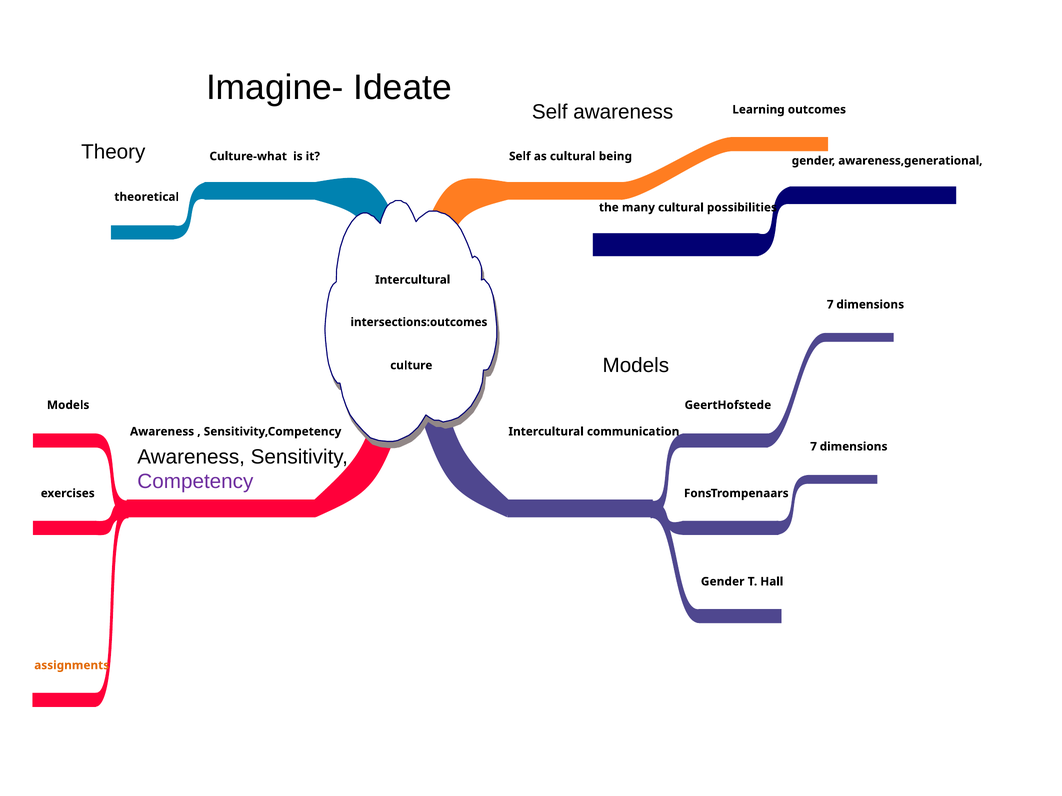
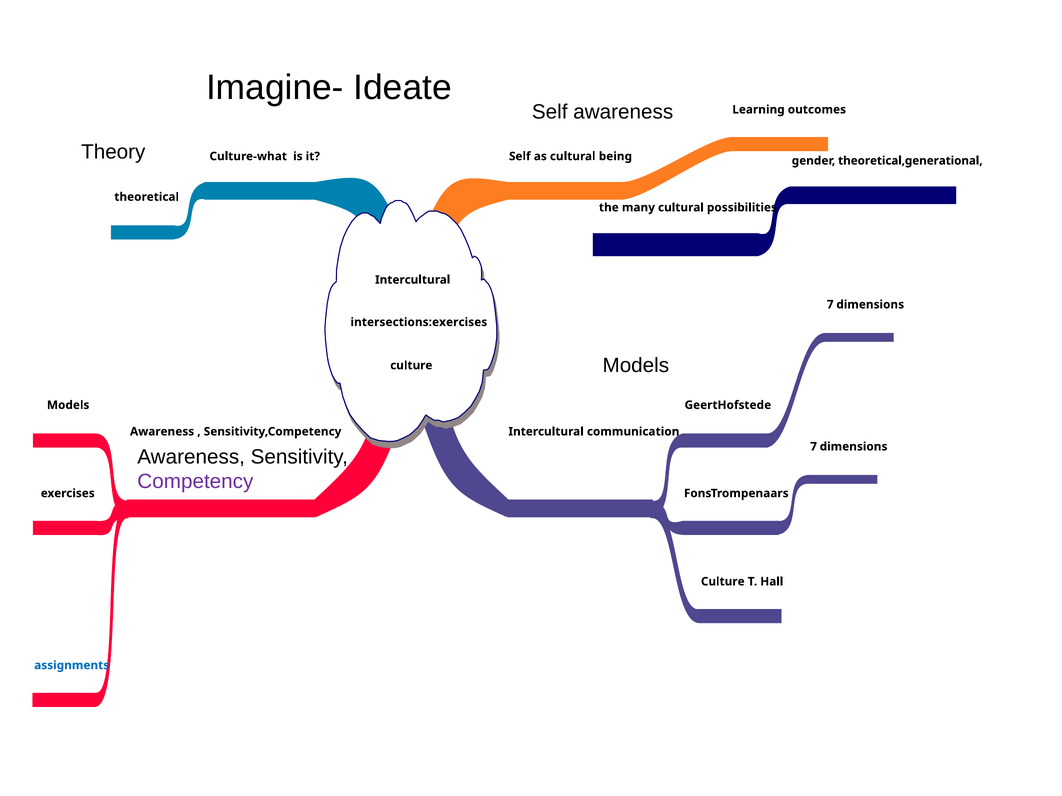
awareness,generational: awareness,generational -> theoretical,generational (910, 161)
intersections:outcomes: intersections:outcomes -> intersections:exercises (419, 322)
Gender: Gender -> Culture (723, 582)
assignments colour: orange -> blue (72, 666)
